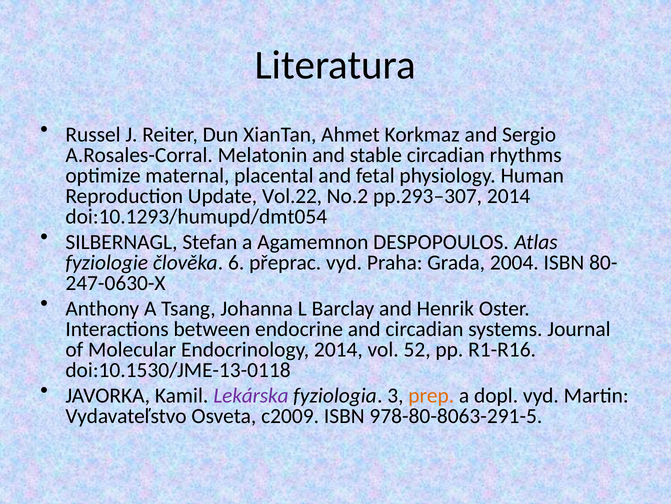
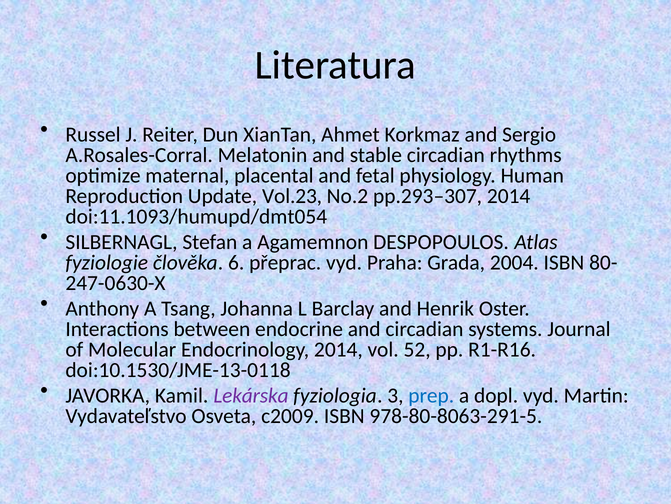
Vol.22: Vol.22 -> Vol.23 (292, 196)
doi:10.1293/humupd/dmt054: doi:10.1293/humupd/dmt054 -> doi:11.1093/humupd/dmt054 (196, 216)
prep colour: orange -> blue (431, 395)
